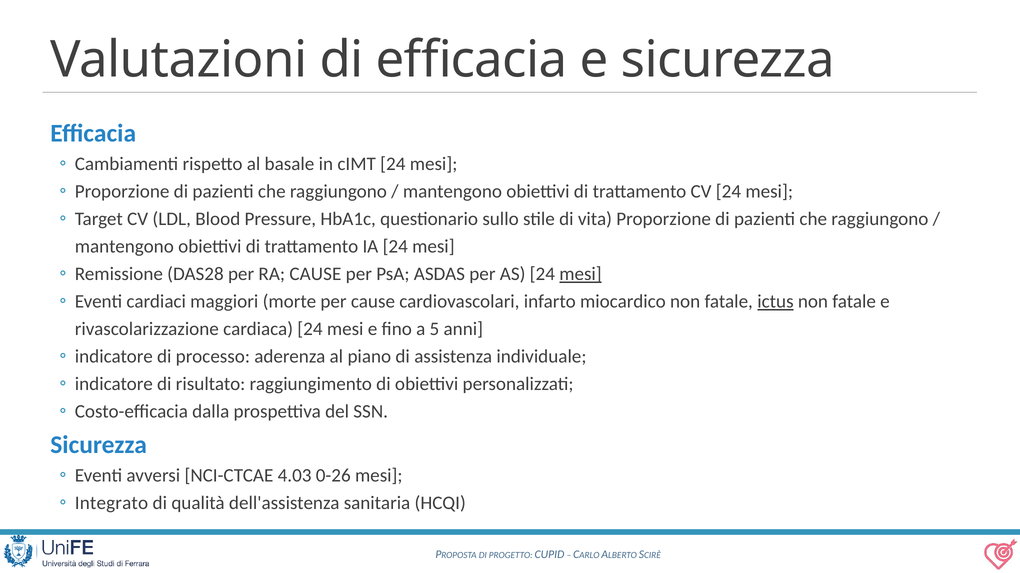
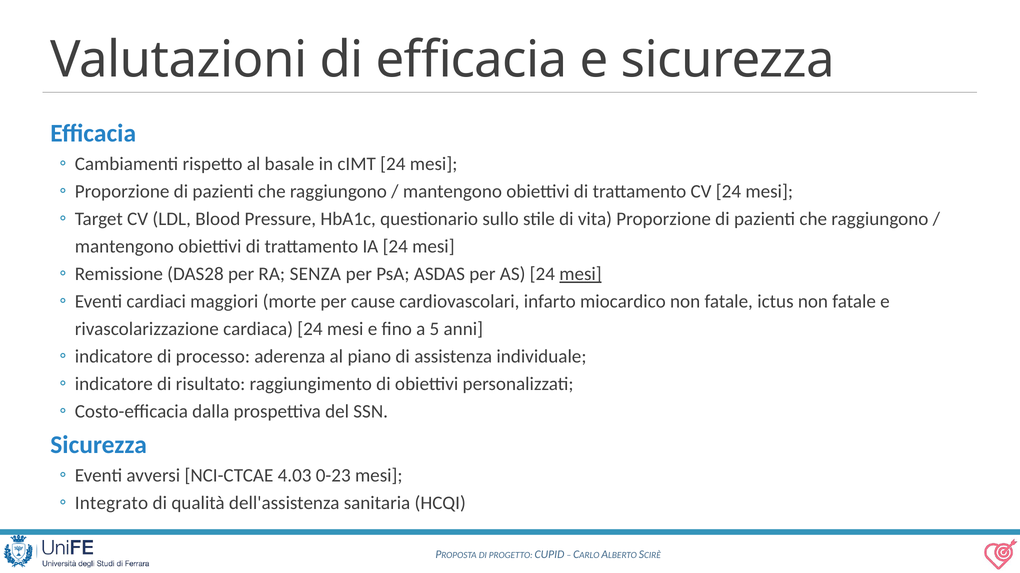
RA CAUSE: CAUSE -> SENZA (315, 274)
ictus underline: present -> none (775, 302)
0-26: 0-26 -> 0-23 (333, 476)
